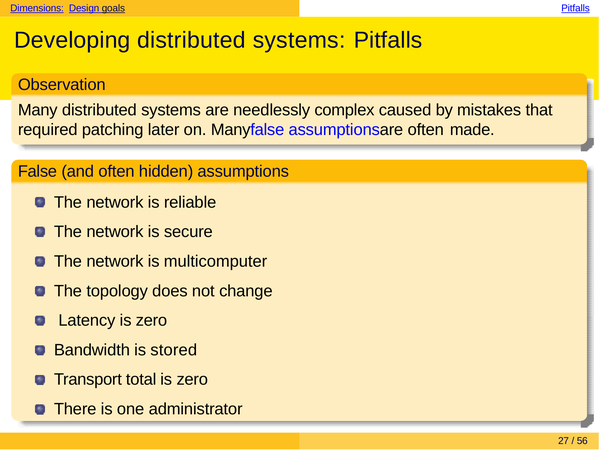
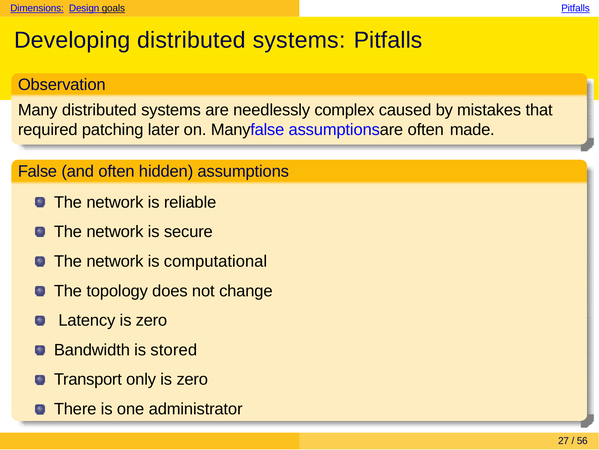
multicomputer: multicomputer -> computational (215, 261)
total: total -> only (141, 379)
